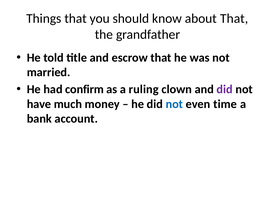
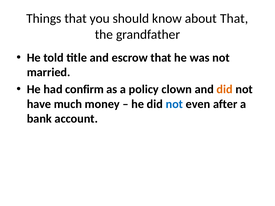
ruling: ruling -> policy (144, 89)
did colour: purple -> orange (225, 89)
time: time -> after (225, 104)
